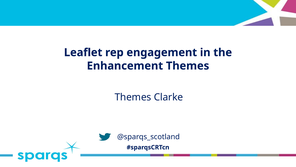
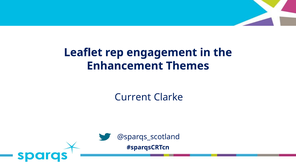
Themes: Themes -> Current (133, 97)
